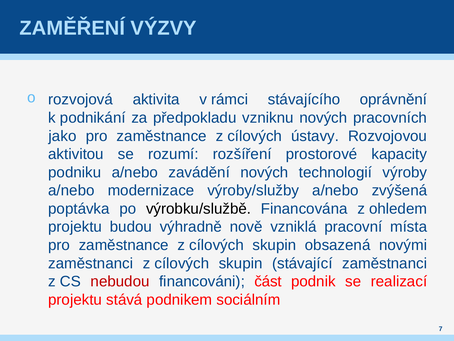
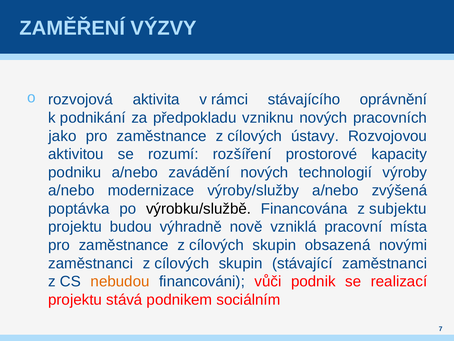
ohledem: ohledem -> subjektu (398, 208)
nebudou colour: red -> orange (120, 281)
část: část -> vůči (268, 281)
